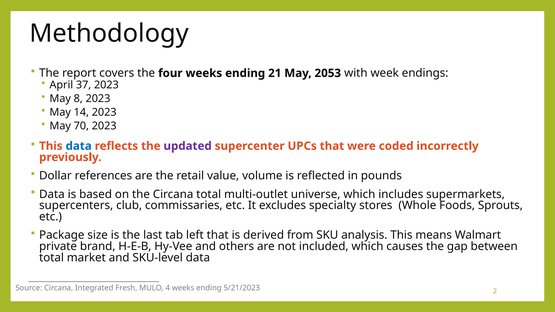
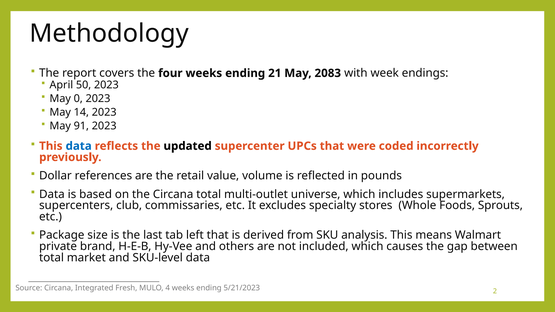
2053: 2053 -> 2083 (328, 73)
37: 37 -> 50 (84, 85)
8: 8 -> 0 (78, 99)
70: 70 -> 91 (81, 126)
updated colour: purple -> black (188, 146)
